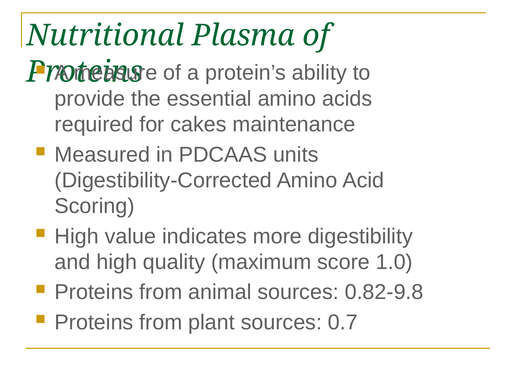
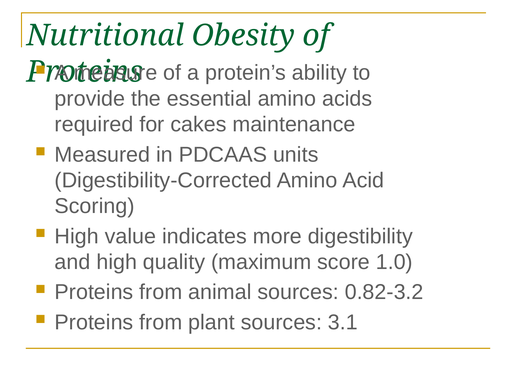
Plasma: Plasma -> Obesity (243, 36)
0.82-9.8: 0.82-9.8 -> 0.82-3.2 (384, 292)
0.7: 0.7 -> 3.1 (343, 322)
